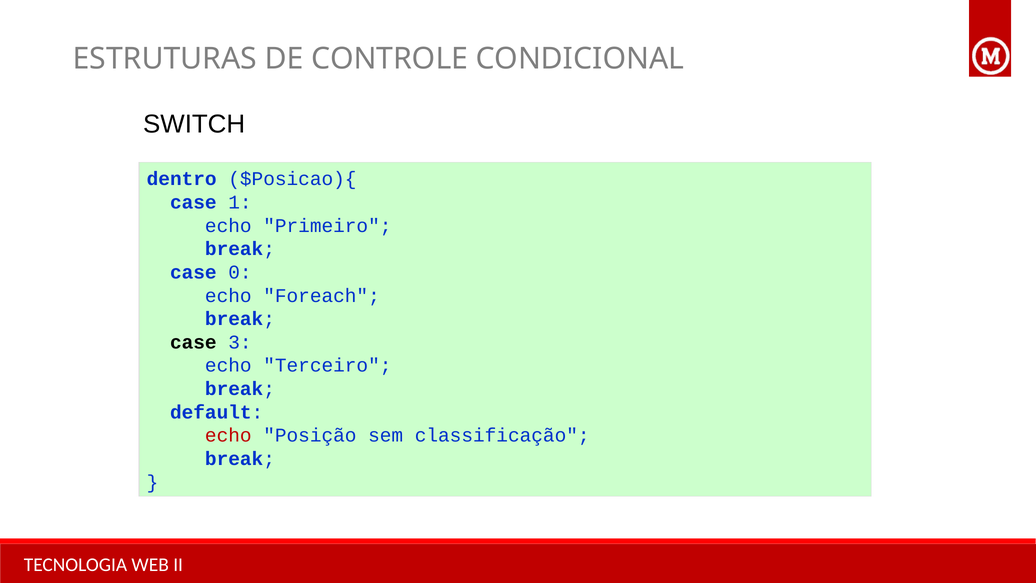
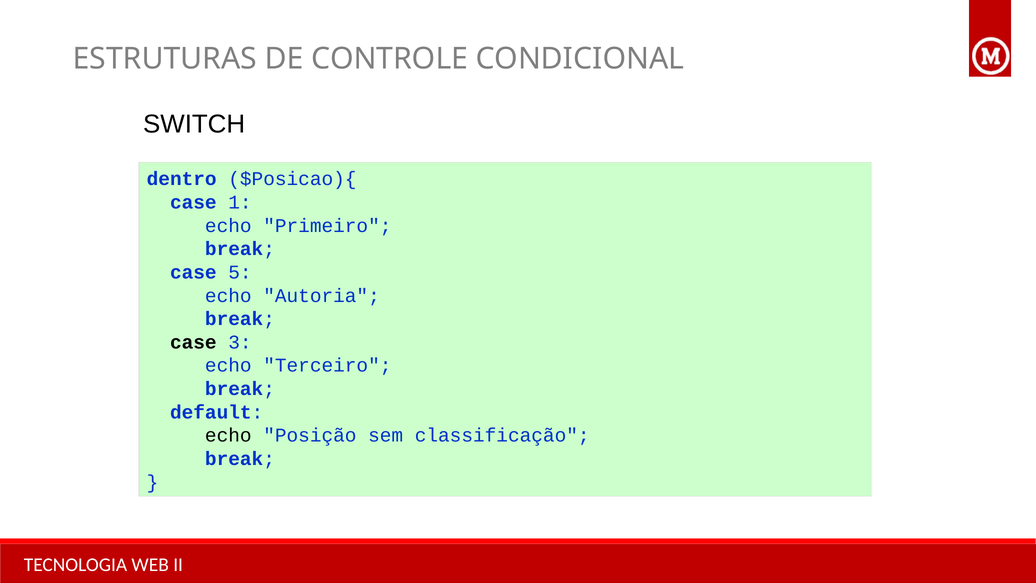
0: 0 -> 5 (240, 272)
Foreach: Foreach -> Autoria (322, 295)
echo colour: red -> black (228, 435)
